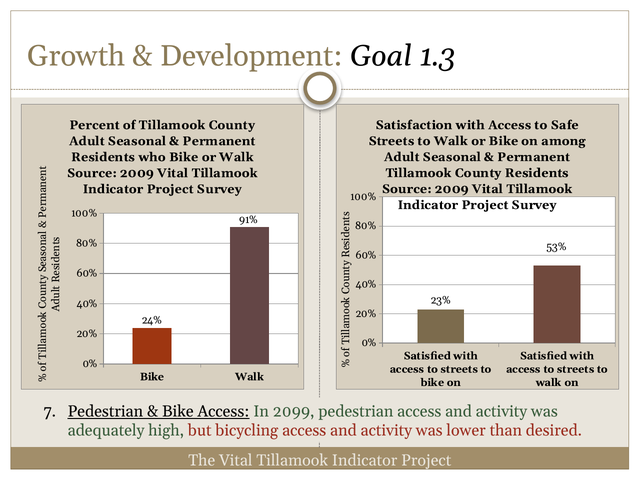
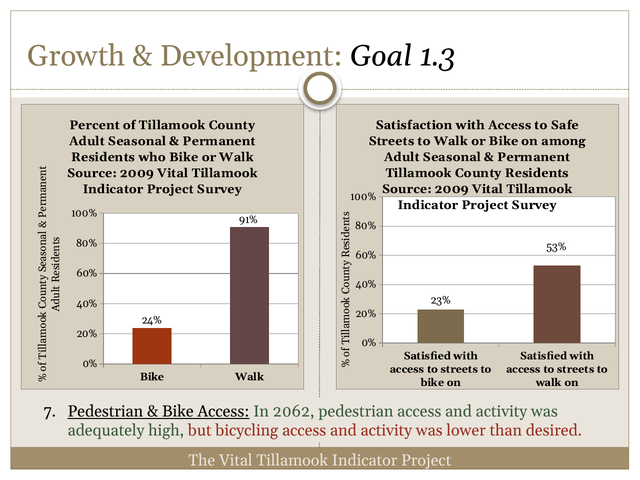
2099: 2099 -> 2062 (294, 411)
